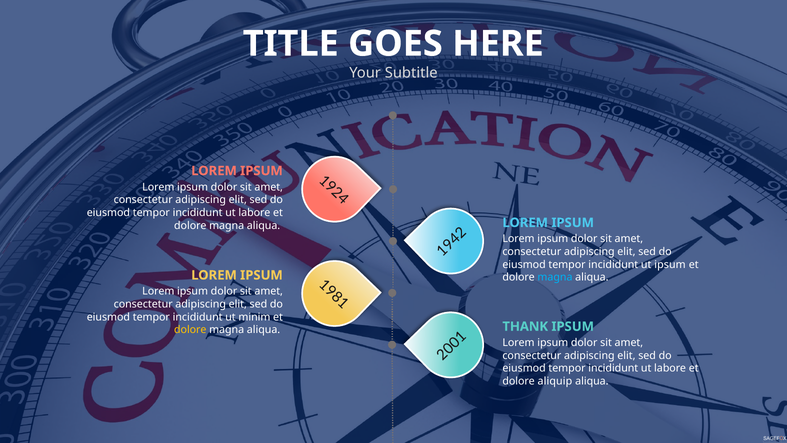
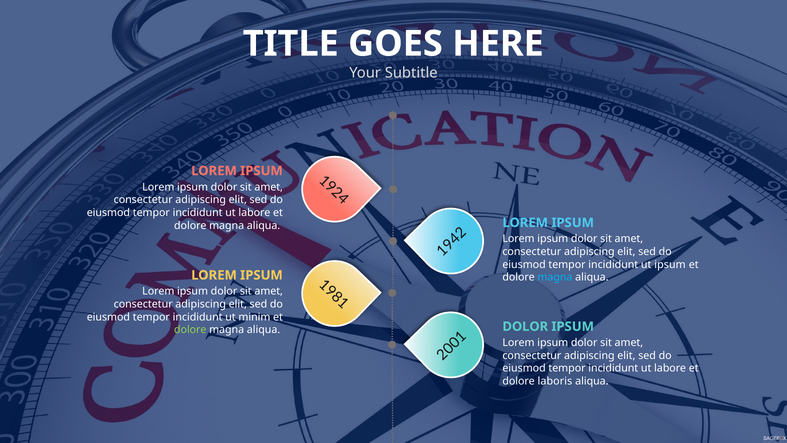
THANK: THANK -> DOLOR (525, 326)
dolore colour: yellow -> light green (190, 330)
aliquip: aliquip -> laboris (555, 381)
